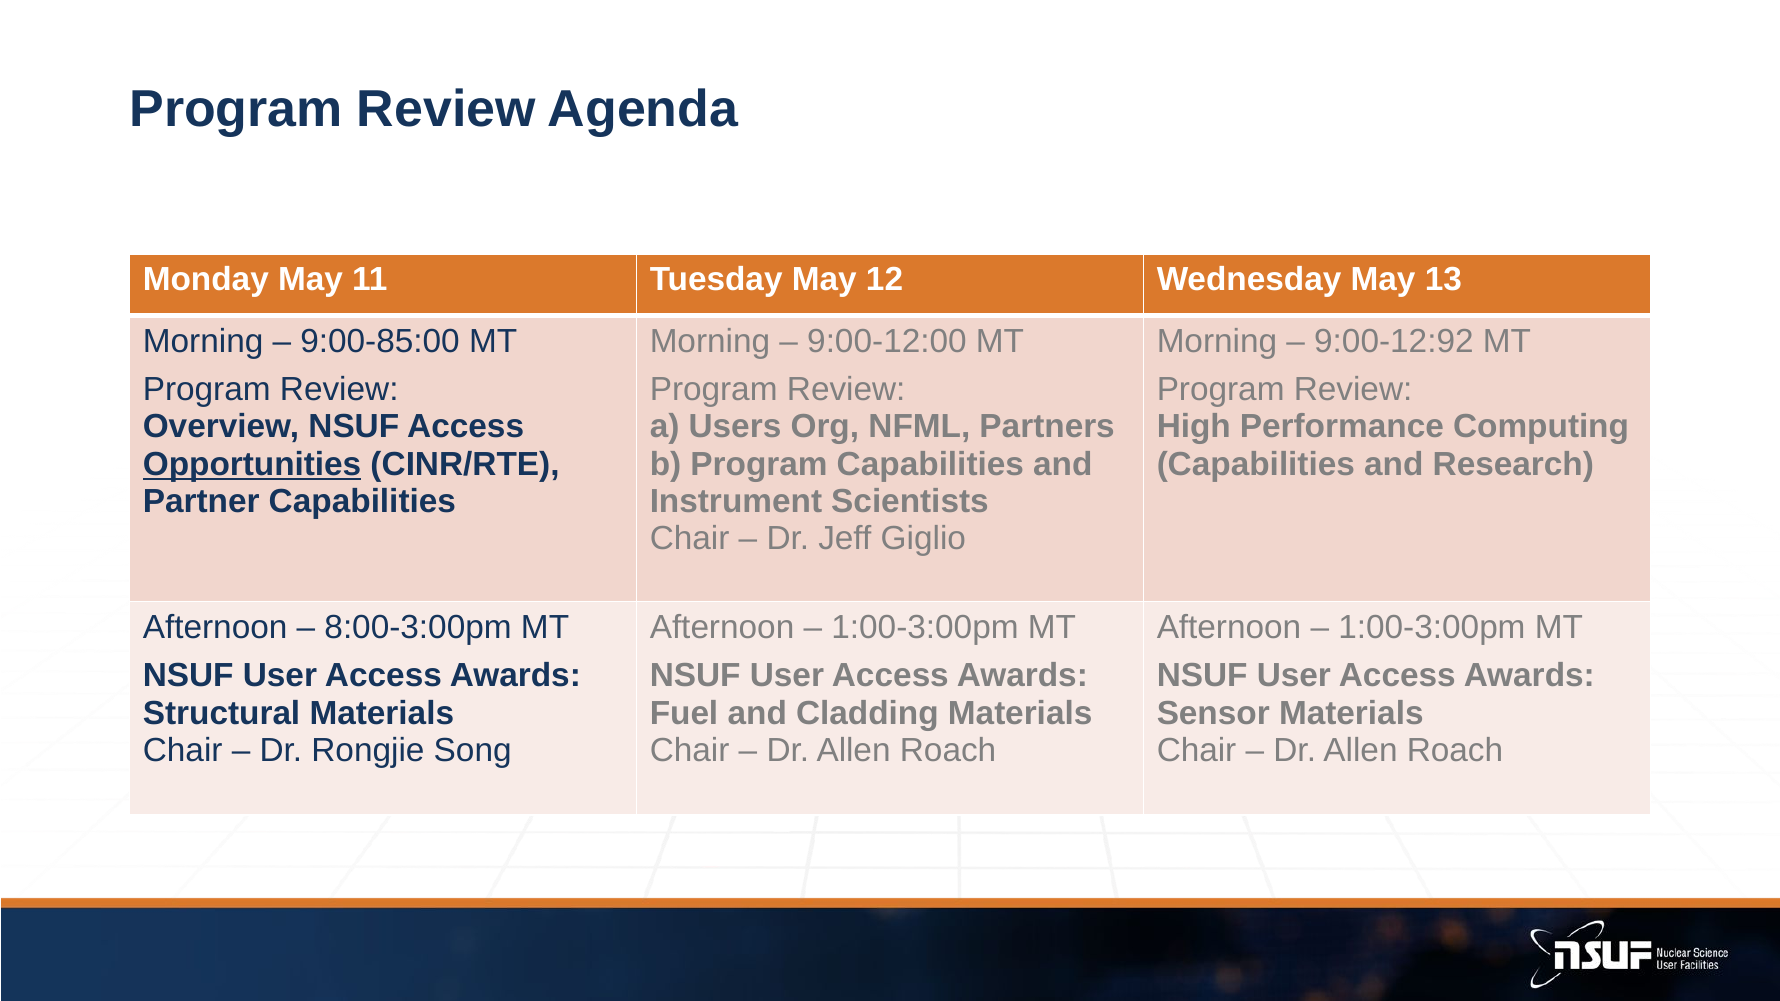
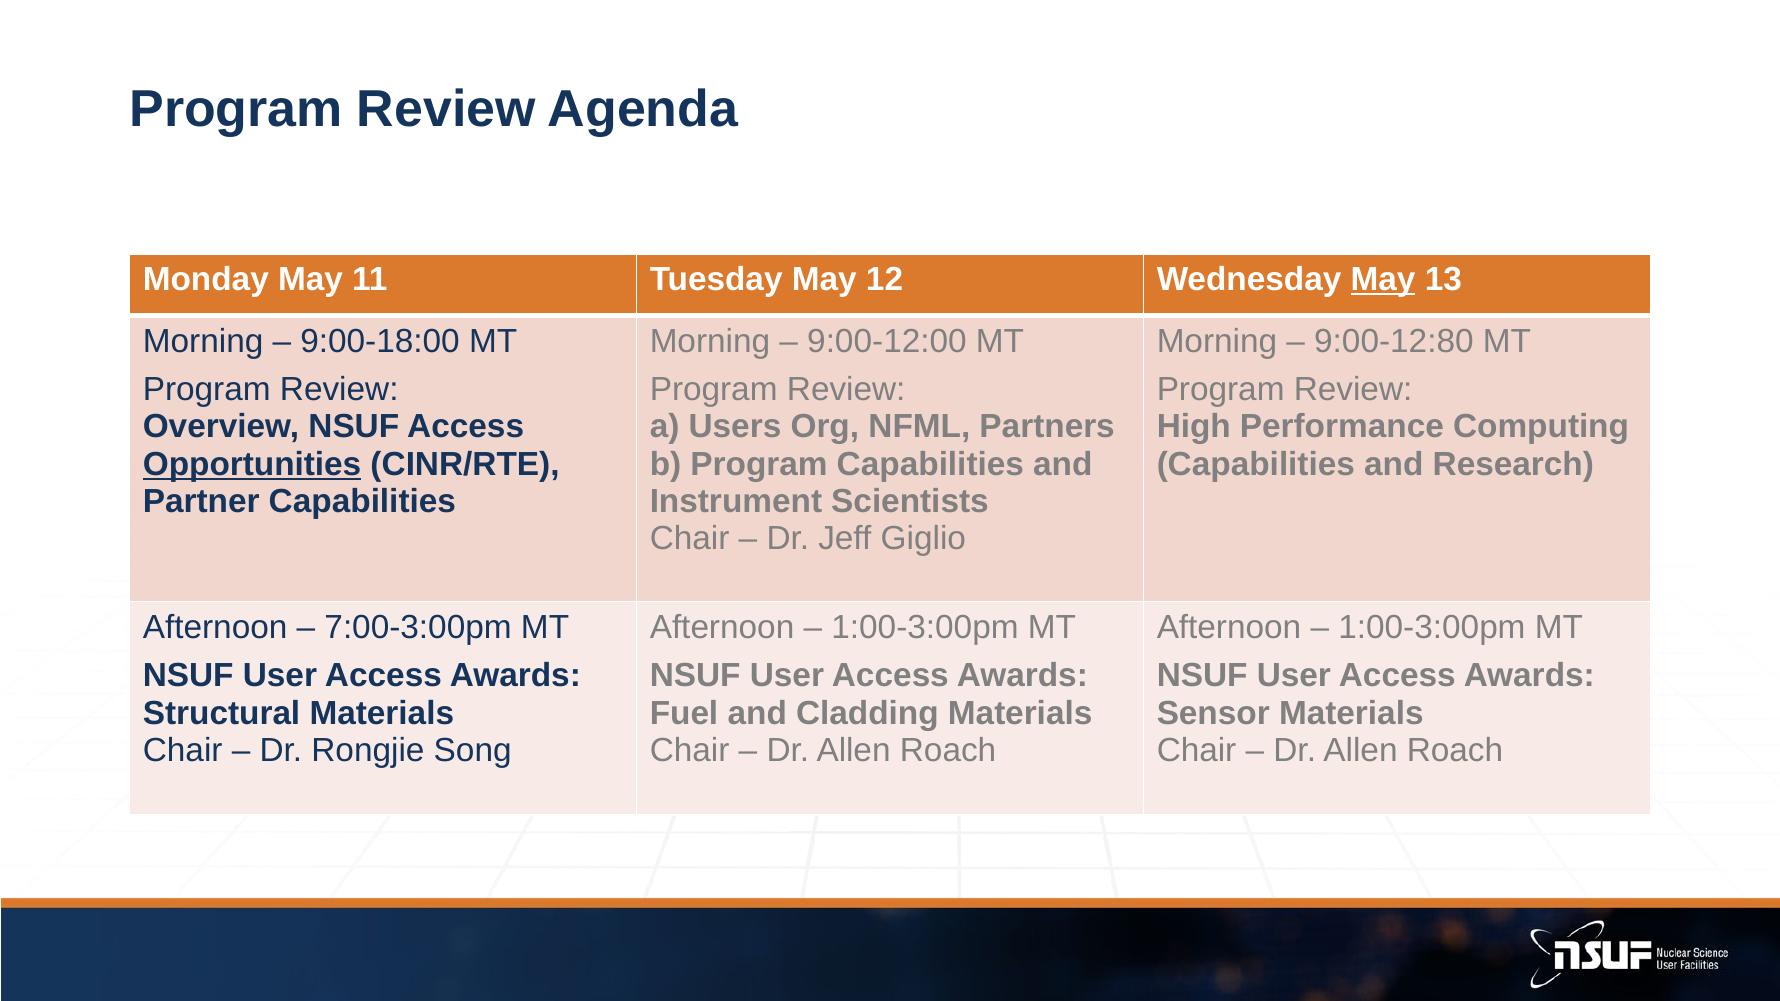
May underline: none -> present (1383, 280)
9:00-85:00: 9:00-85:00 -> 9:00-18:00 (380, 341)
9:00-12:92: 9:00-12:92 -> 9:00-12:80 (1394, 341)
8:00-3:00pm: 8:00-3:00pm -> 7:00-3:00pm (418, 627)
